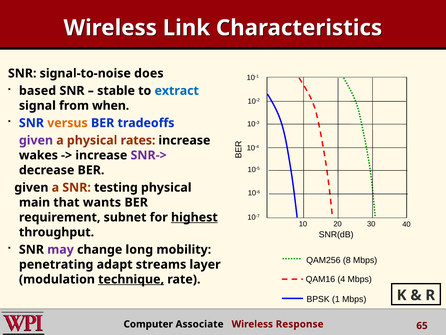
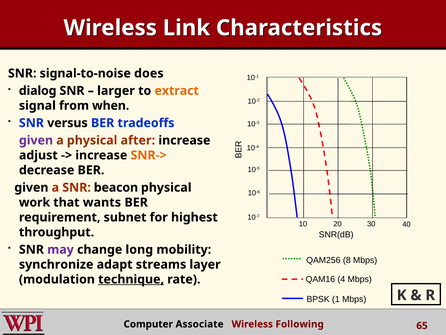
based: based -> dialog (38, 91)
stable: stable -> larger (116, 91)
extract colour: blue -> orange (177, 91)
versus colour: orange -> black (67, 123)
rates: rates -> after (138, 140)
wakes: wakes -> adjust (38, 155)
SNR-> colour: purple -> orange (149, 155)
testing: testing -> beacon (116, 187)
main: main -> work (35, 202)
highest underline: present -> none (194, 217)
penetrating: penetrating -> synchronize (56, 264)
Response: Response -> Following (300, 324)
